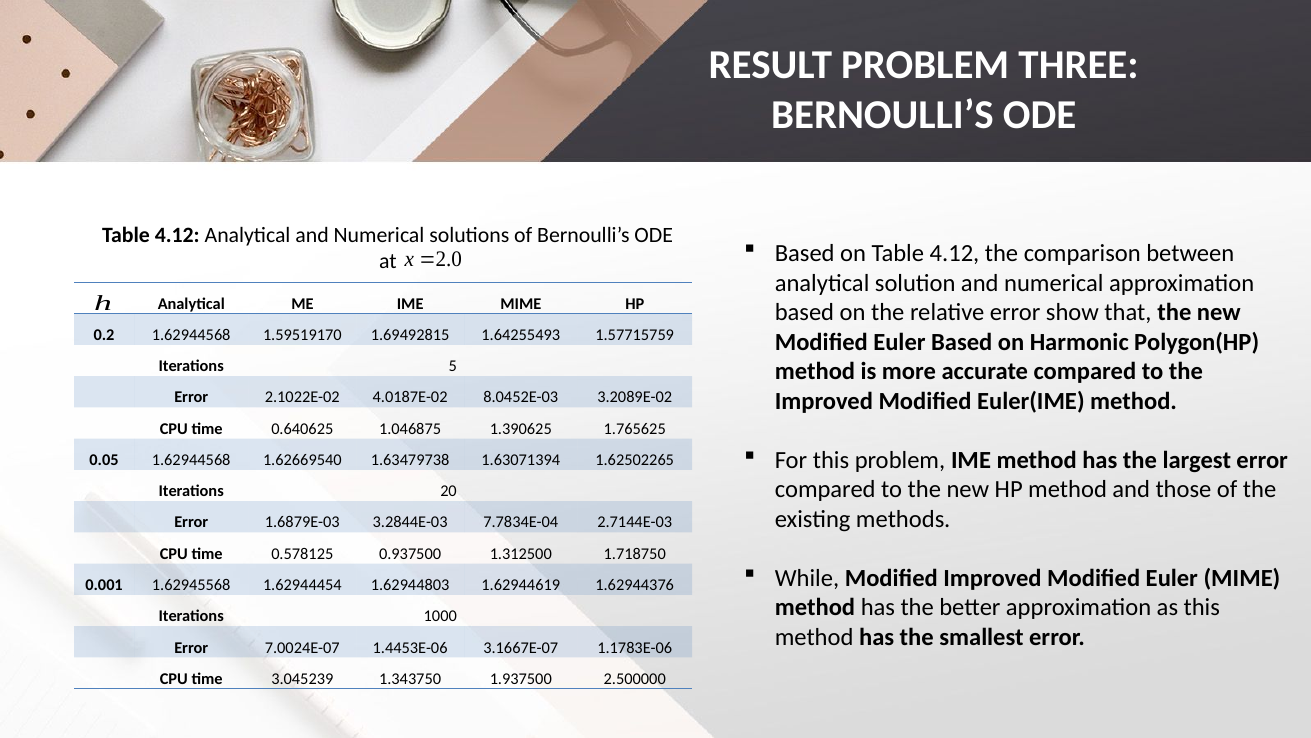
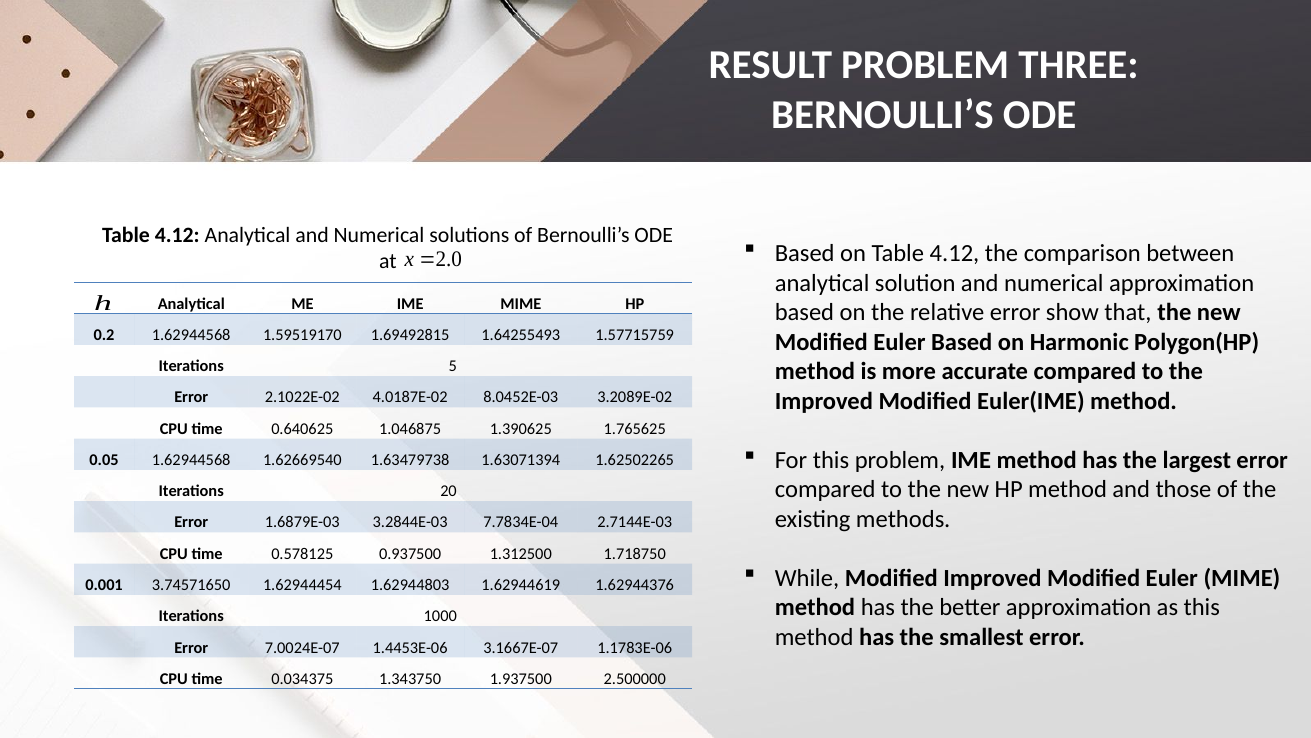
1.62945568: 1.62945568 -> 3.74571650 (191, 585)
3.045239: 3.045239 -> 0.034375 (302, 678)
